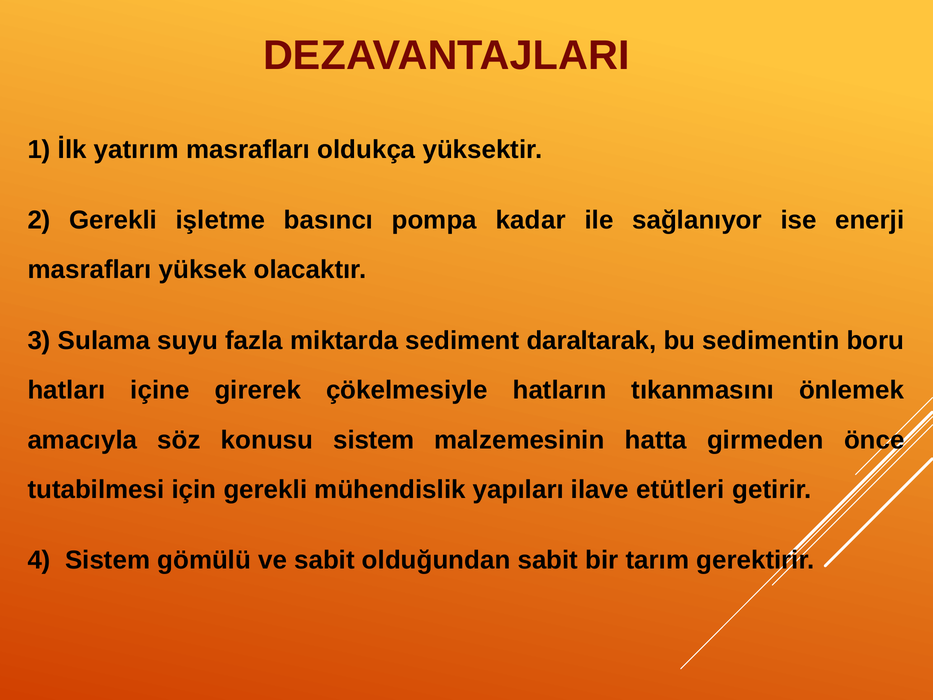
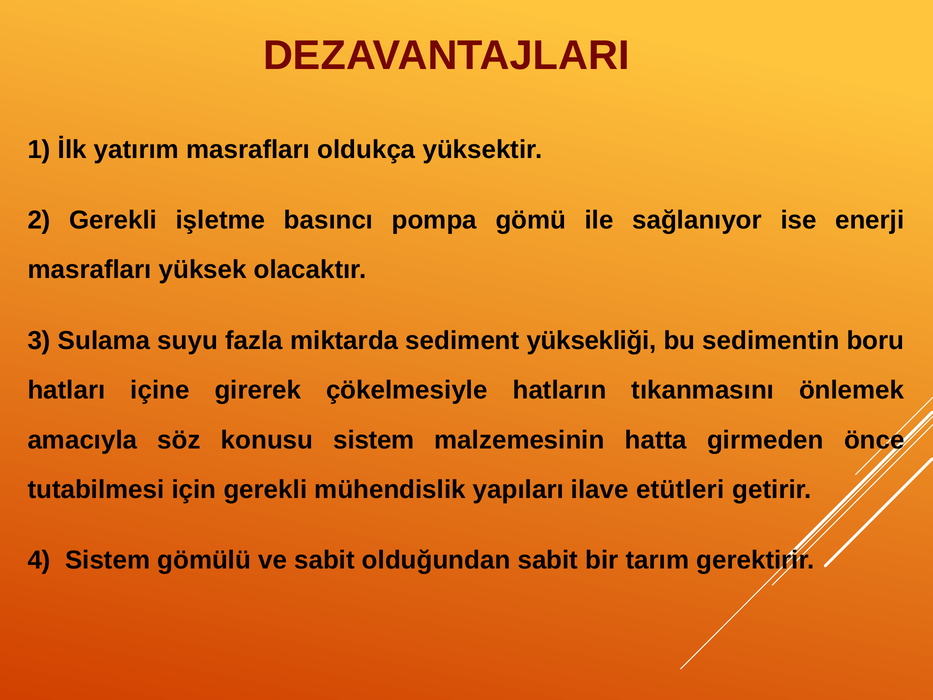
kadar: kadar -> gömü (531, 220)
daraltarak: daraltarak -> yüksekliği (592, 340)
